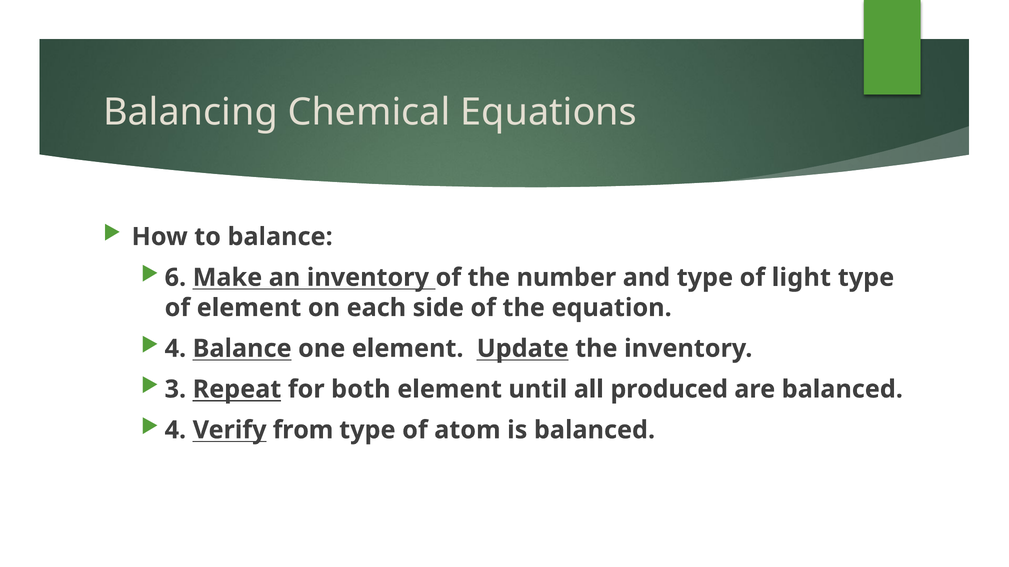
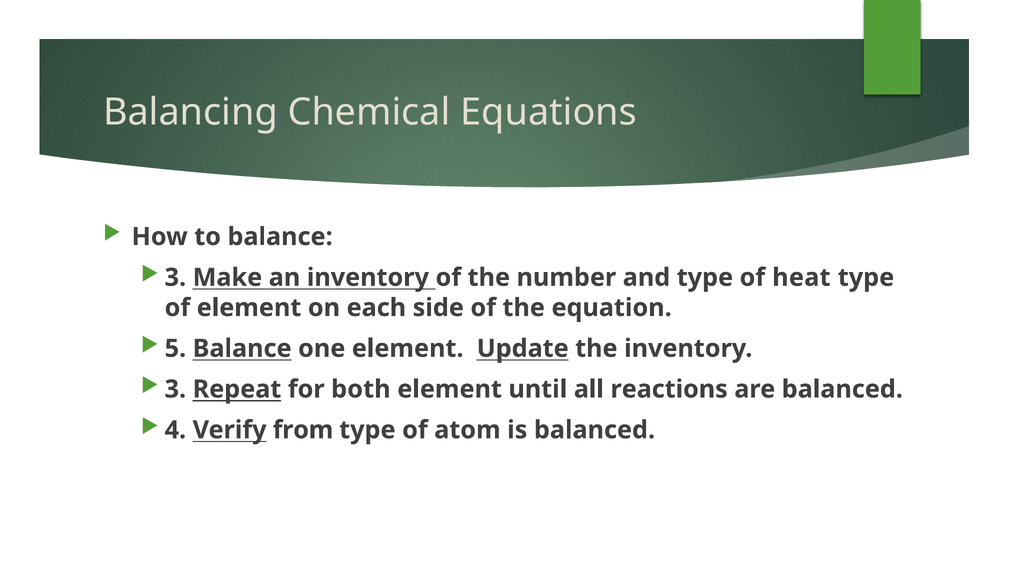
6: 6 -> 3 (175, 278)
light: light -> heat (801, 278)
4: 4 -> 5 (175, 349)
produced: produced -> reactions (669, 390)
